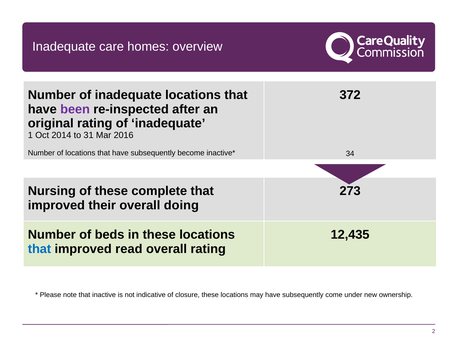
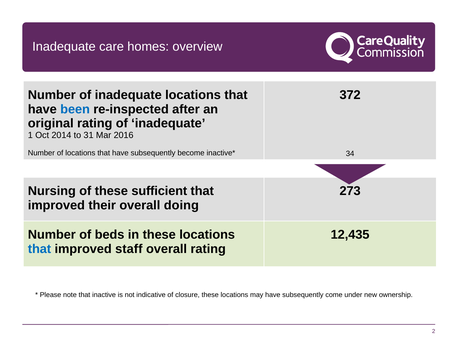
been colour: purple -> blue (75, 109)
complete: complete -> sufficient (159, 191)
read: read -> staff (129, 249)
